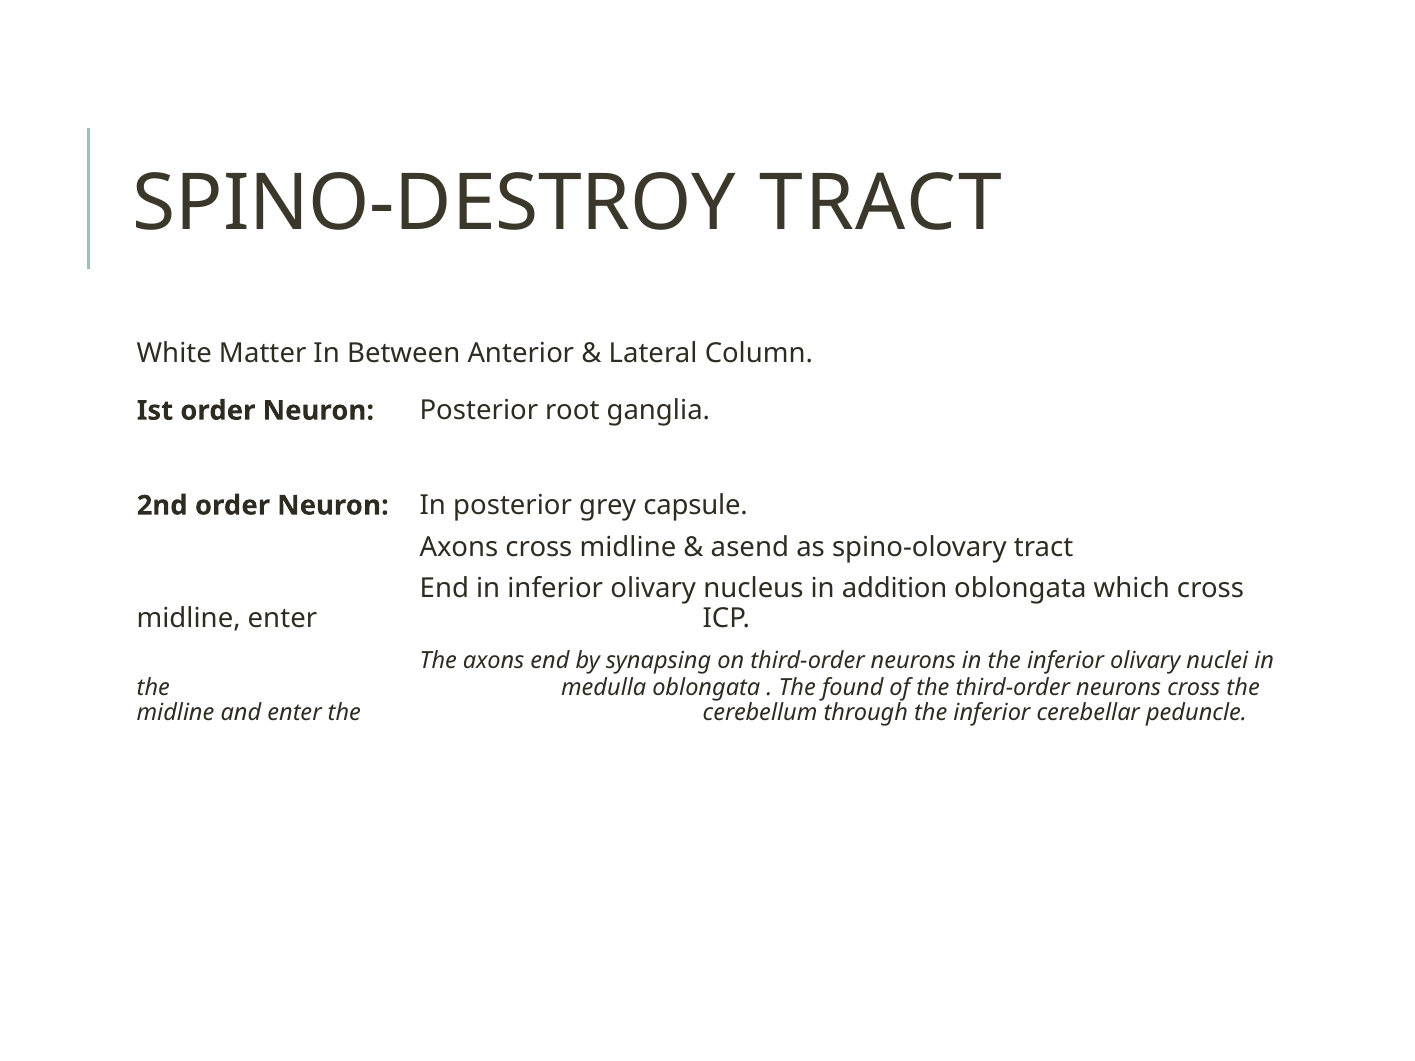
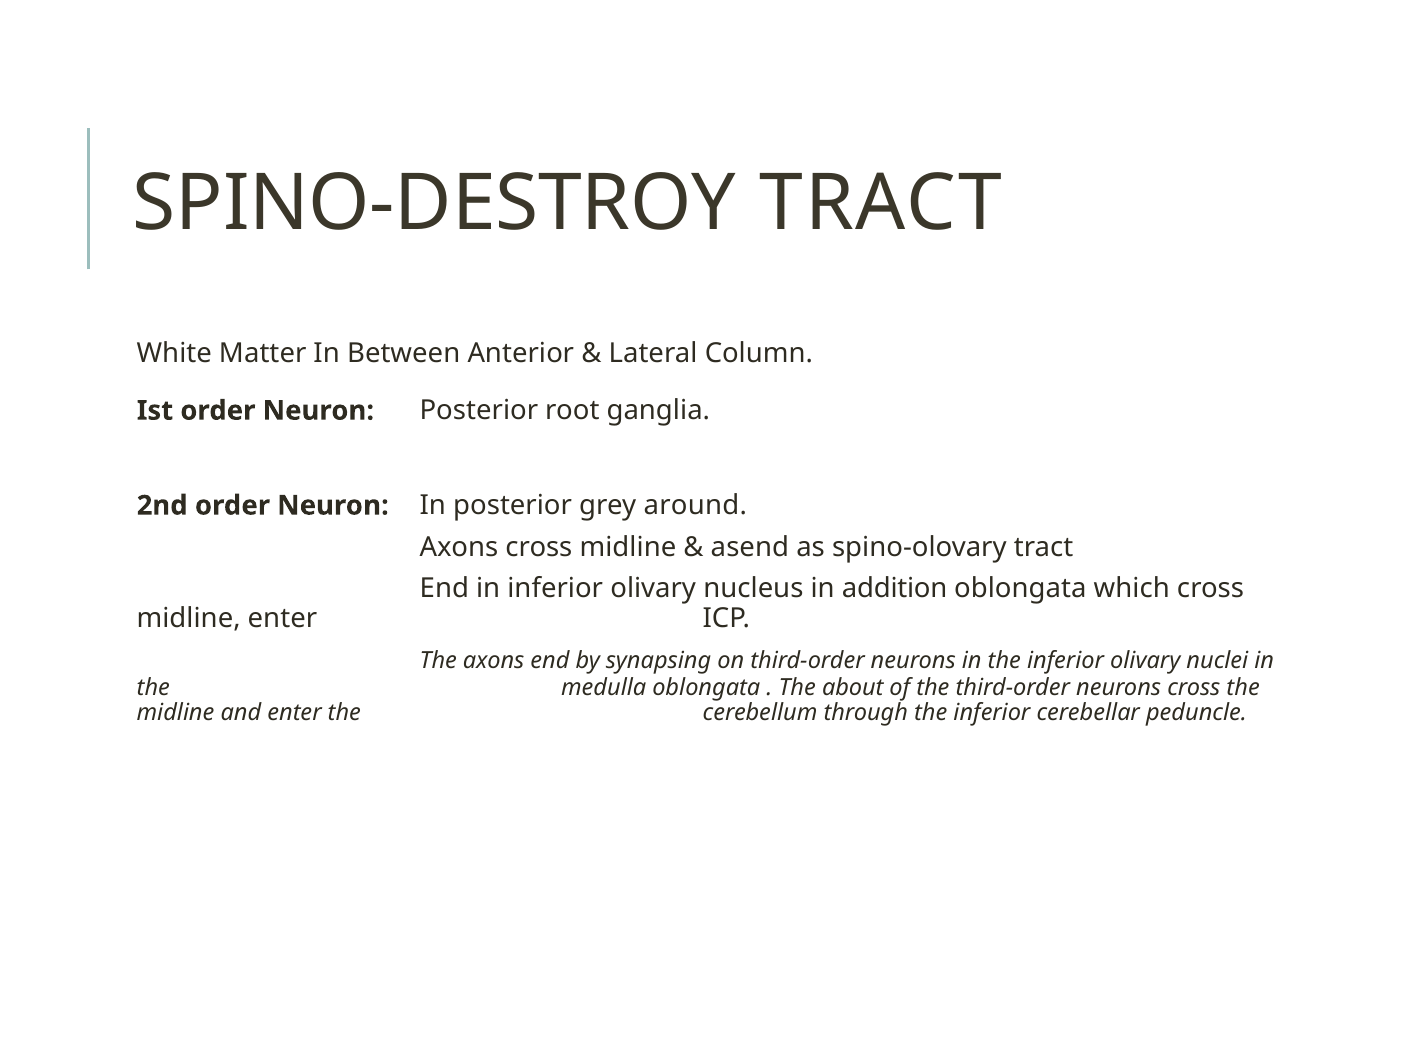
capsule: capsule -> around (695, 506)
found: found -> about (853, 688)
